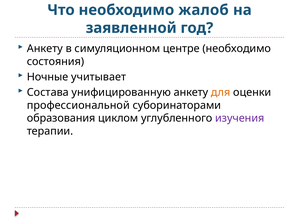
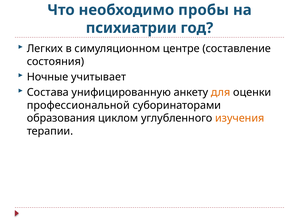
жалоб: жалоб -> пробы (204, 10)
заявленной: заявленной -> психиатрии (131, 28)
Анкету: Анкету -> Легких (45, 49)
центре необходимо: необходимо -> составление (237, 49)
изучения colour: purple -> orange (240, 118)
